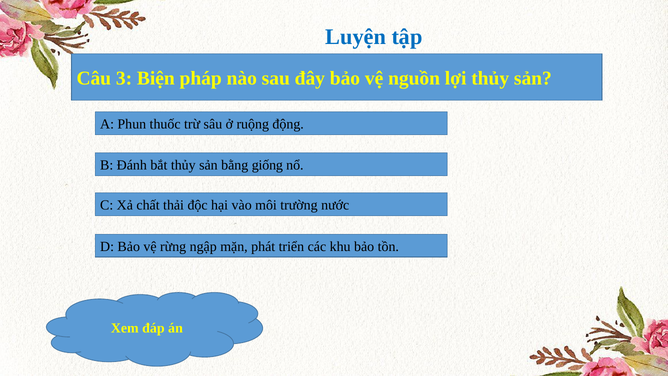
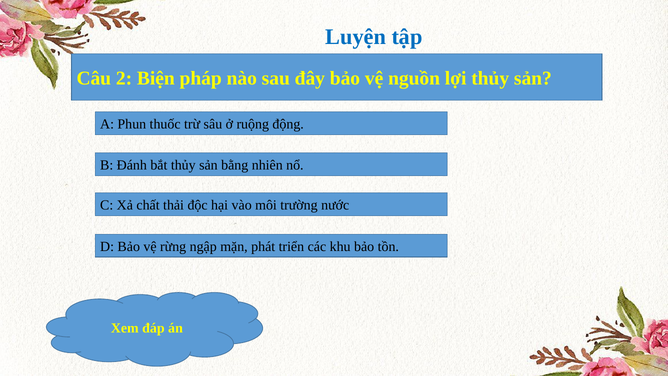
3: 3 -> 2 (124, 78)
giống: giống -> nhiên (267, 165)
